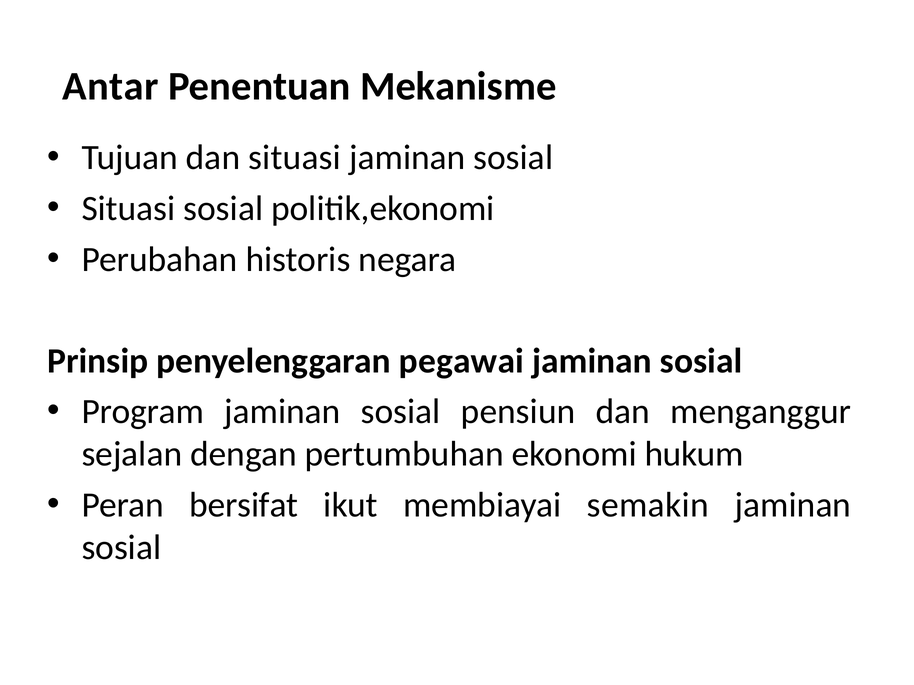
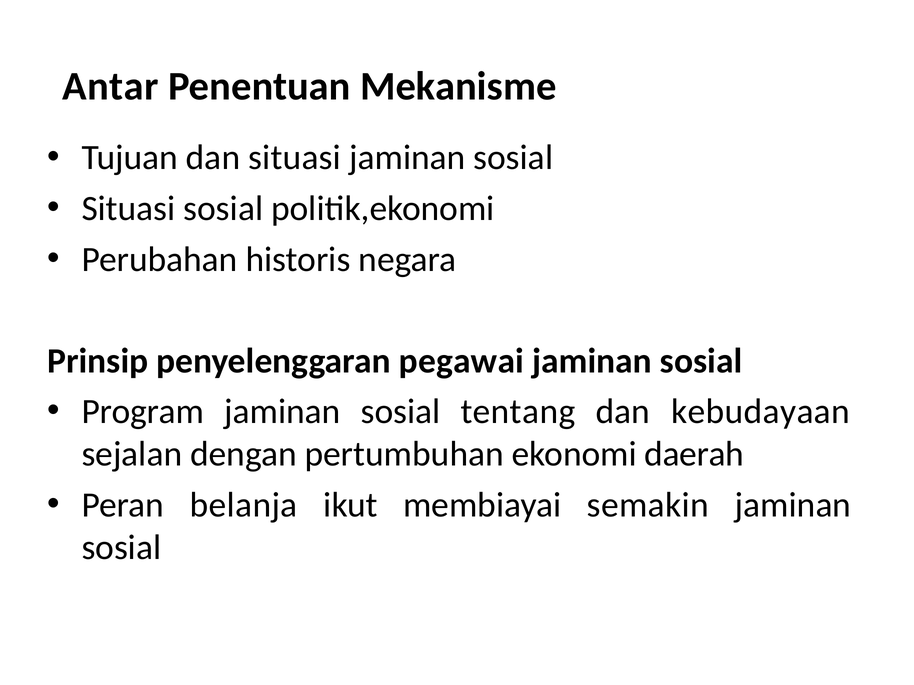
pensiun: pensiun -> tentang (518, 412)
menganggur: menganggur -> kebudayaan (761, 412)
hukum: hukum -> daerah (694, 455)
bersifat: bersifat -> belanja (244, 505)
